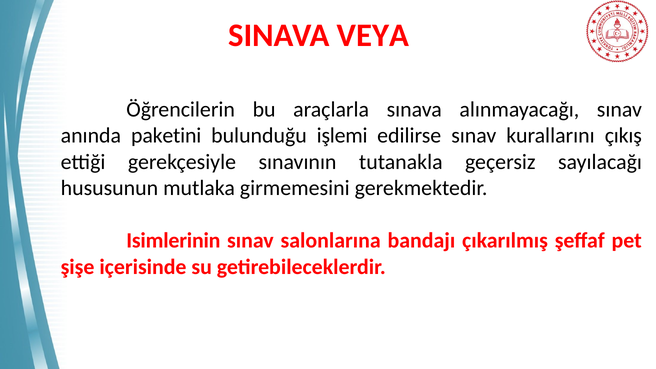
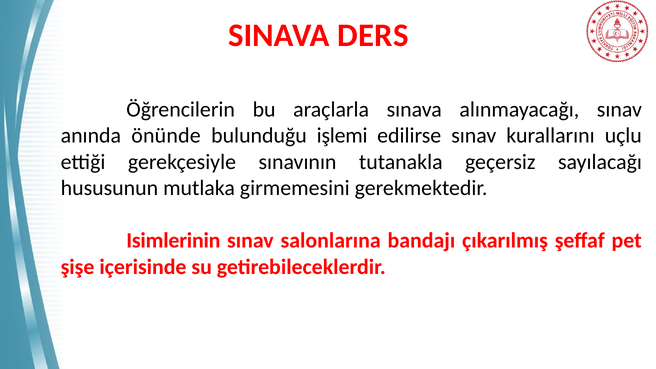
VEYA: VEYA -> DERS (373, 35)
paketini: paketini -> önünde (166, 136)
çıkış: çıkış -> uçlu (623, 136)
